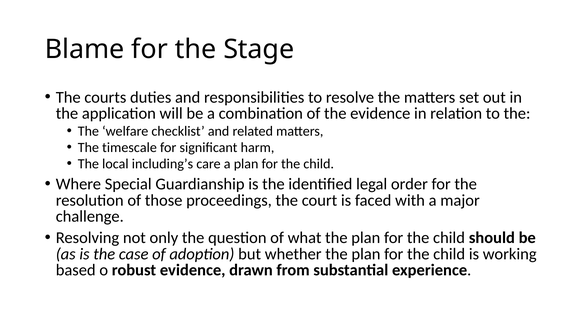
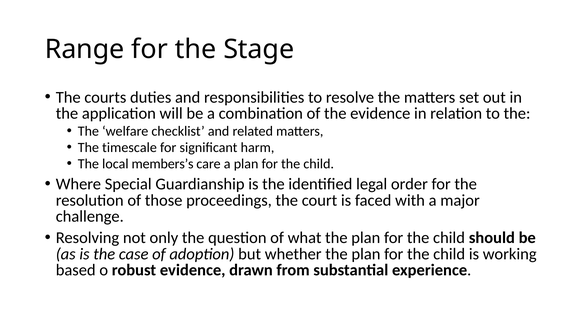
Blame: Blame -> Range (85, 49)
including’s: including’s -> members’s (163, 164)
